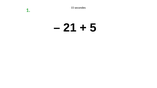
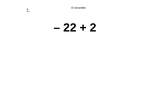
21: 21 -> 22 (70, 28)
5: 5 -> 2 (93, 28)
